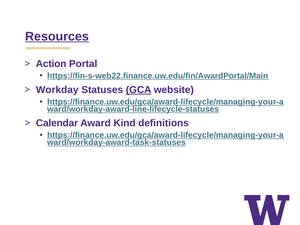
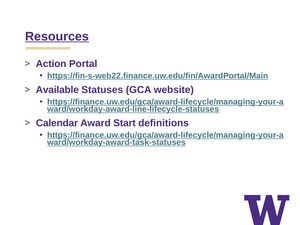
Workday: Workday -> Available (57, 90)
GCA underline: present -> none (139, 90)
Kind: Kind -> Start (125, 123)
